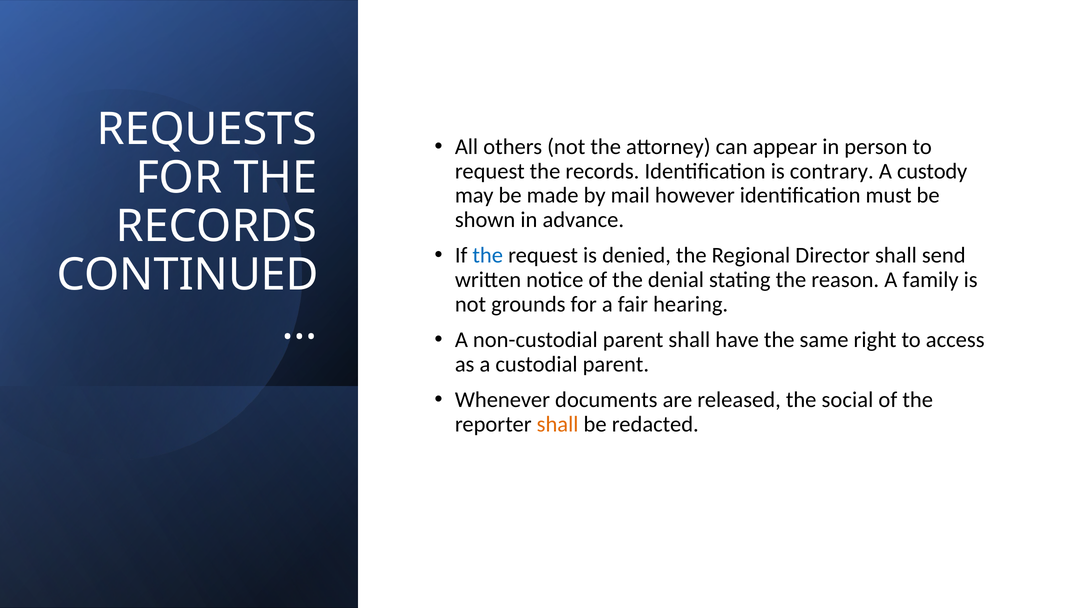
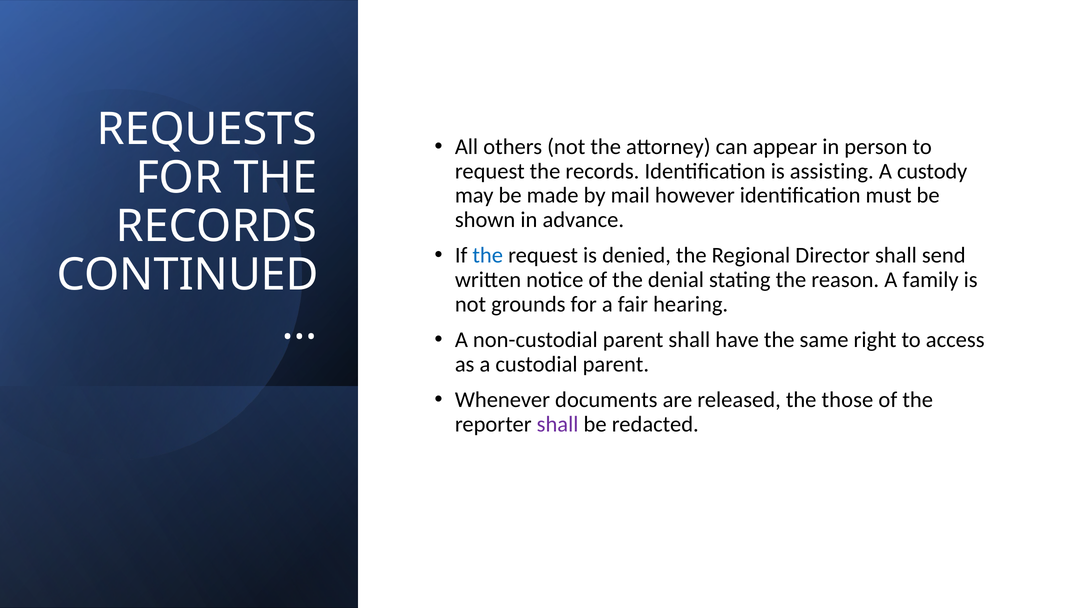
contrary: contrary -> assisting (832, 171)
social: social -> those (847, 400)
shall colour: orange -> purple (558, 424)
